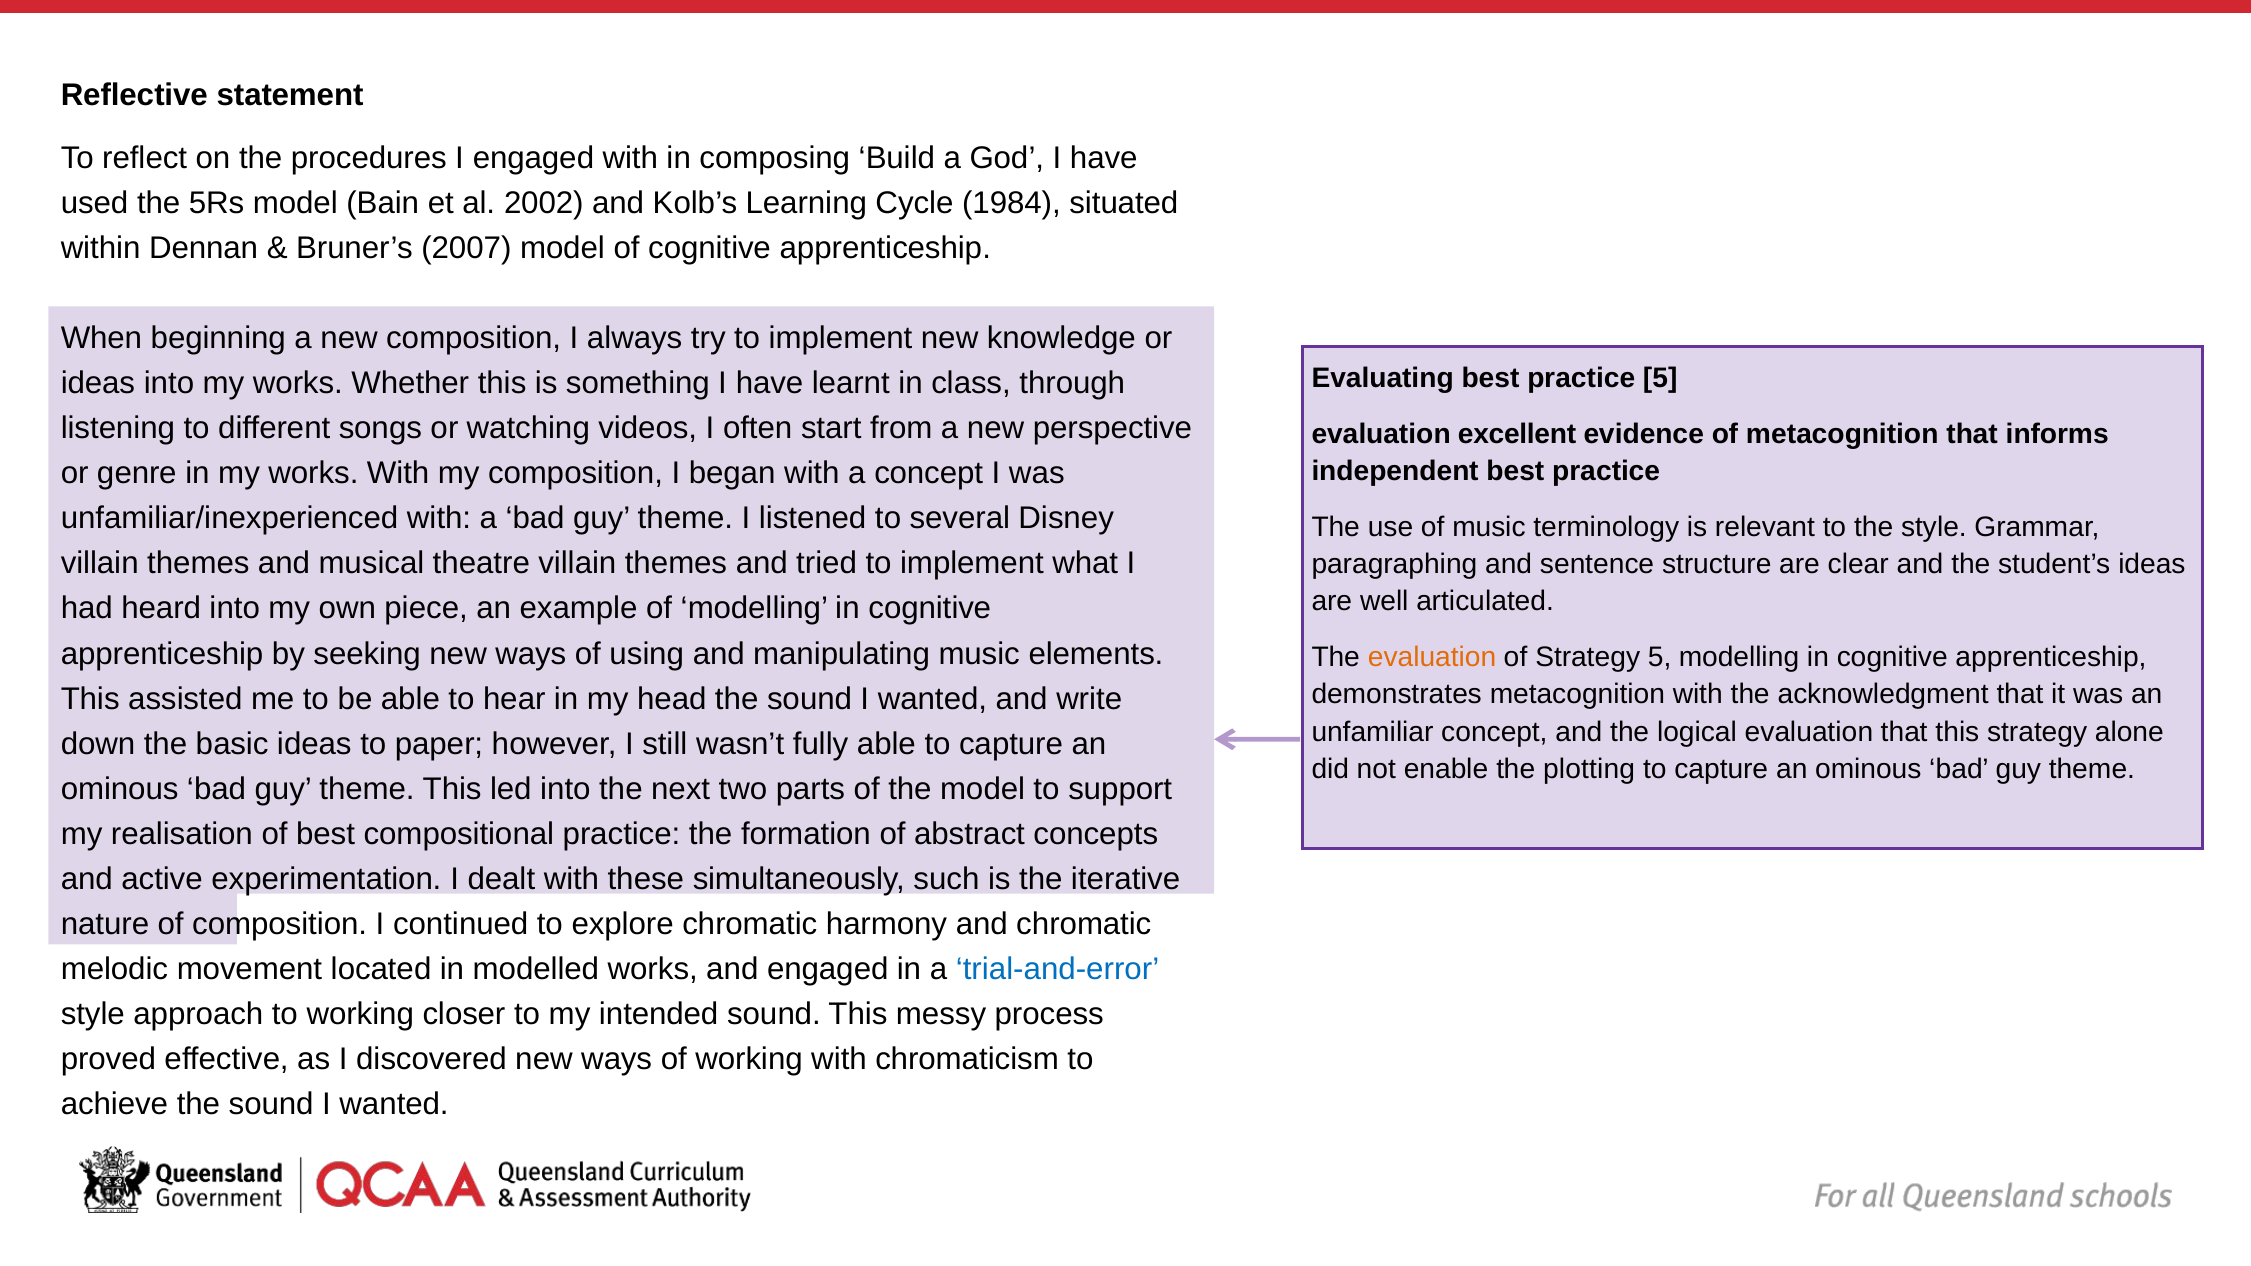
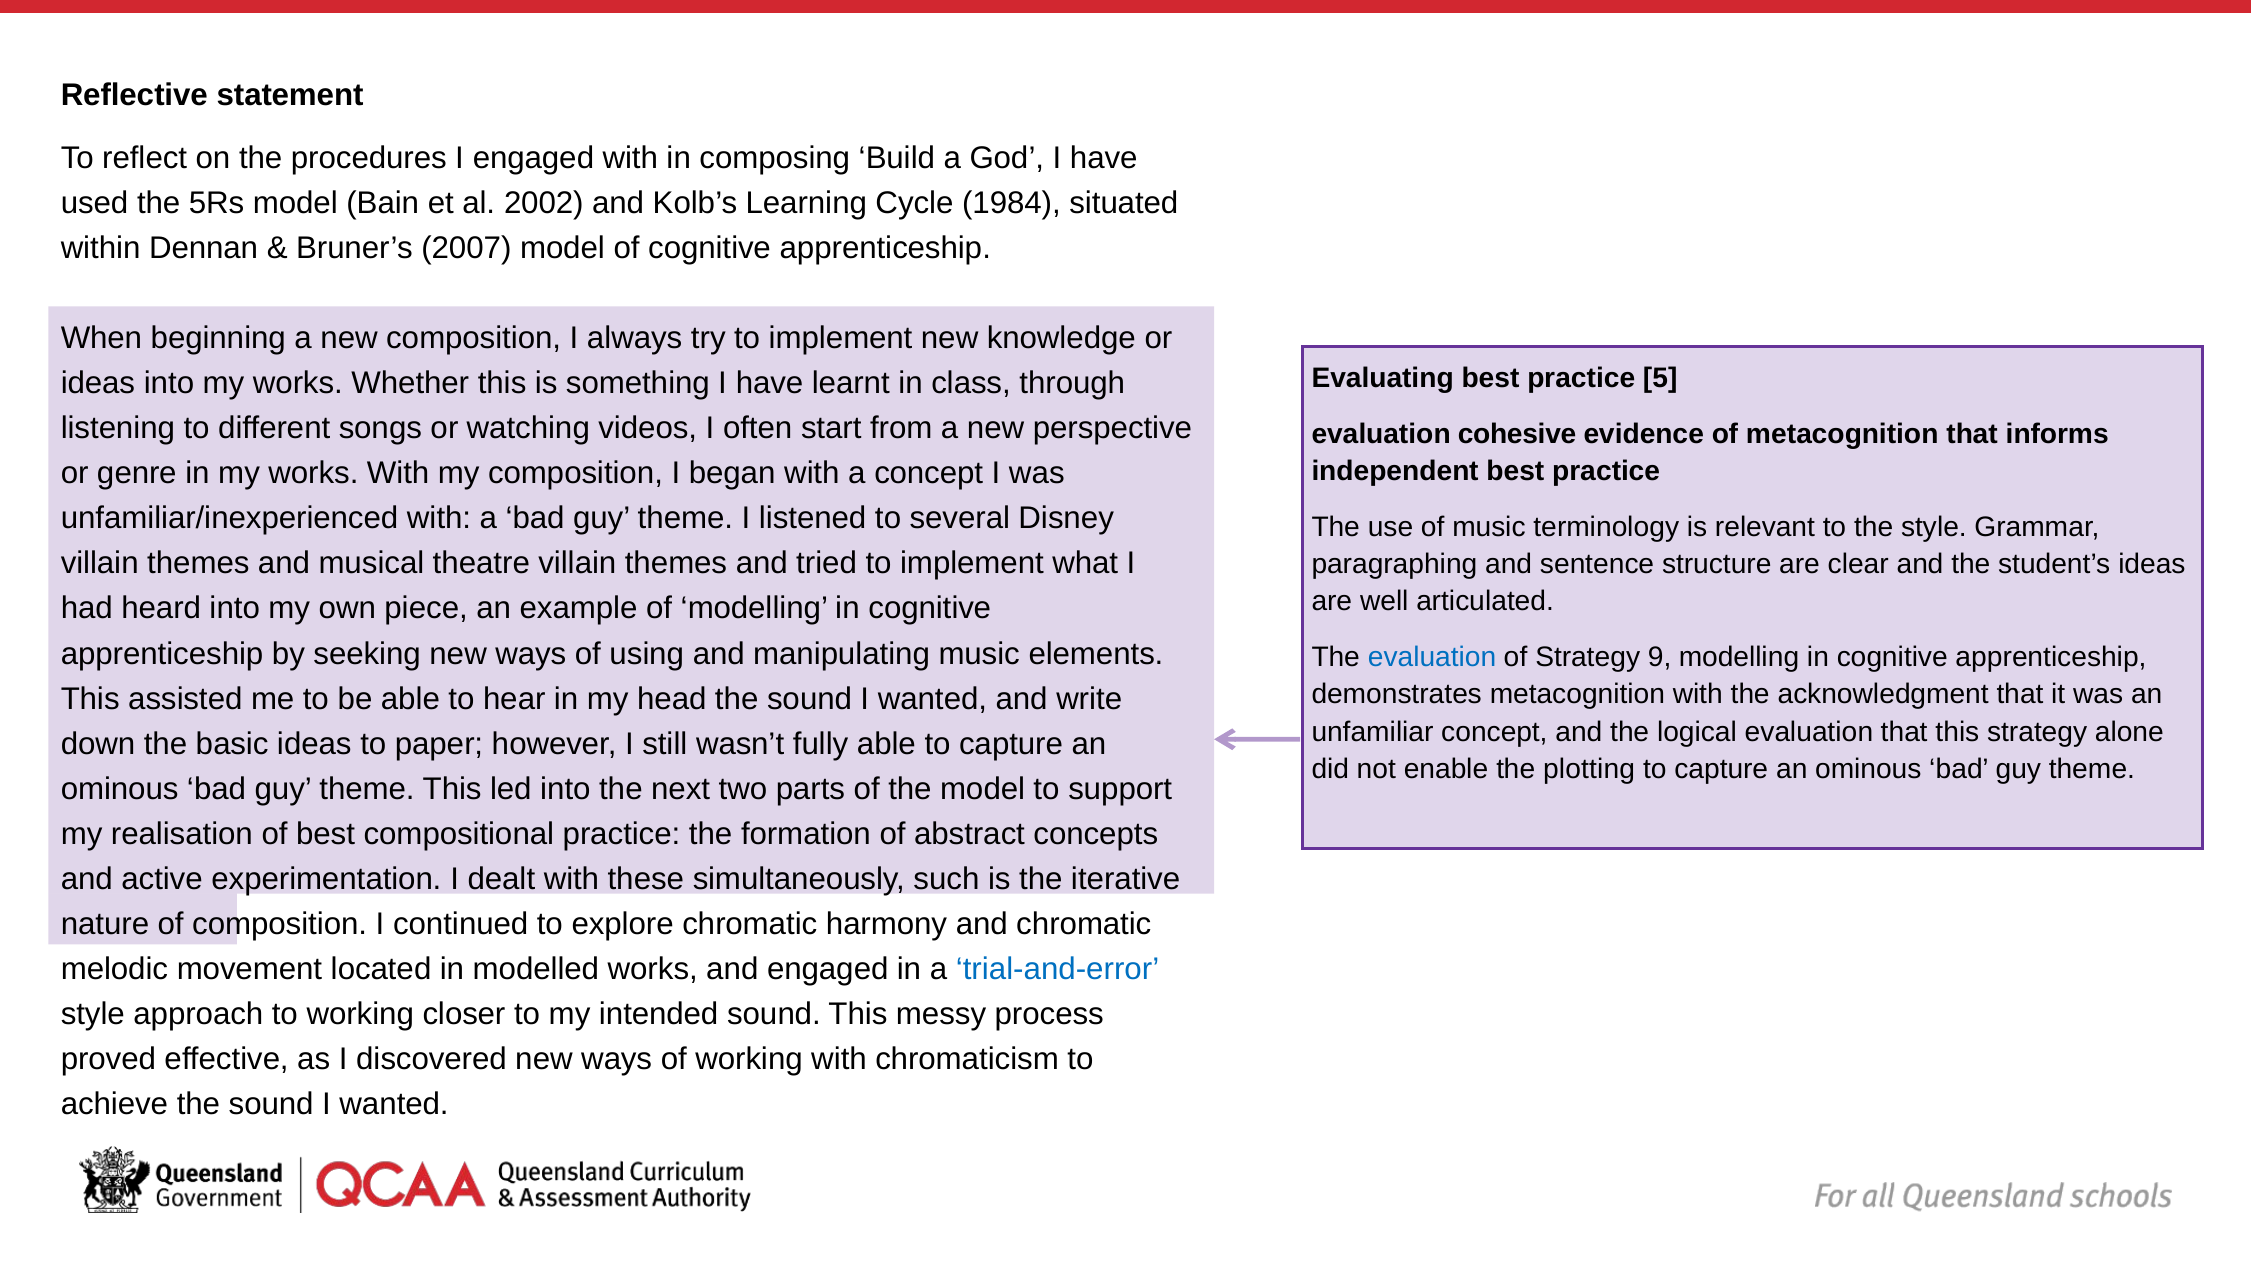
excellent: excellent -> cohesive (1517, 434)
evaluation colour: orange -> blue (1432, 657)
Strategy 5: 5 -> 9 (1660, 657)
